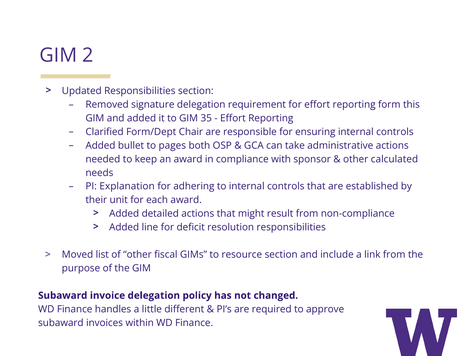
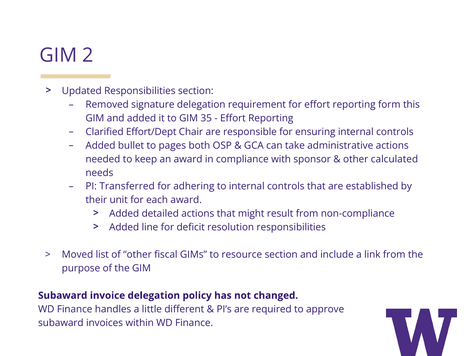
Form/Dept: Form/Dept -> Effort/Dept (151, 132)
Explanation: Explanation -> Transferred (127, 186)
